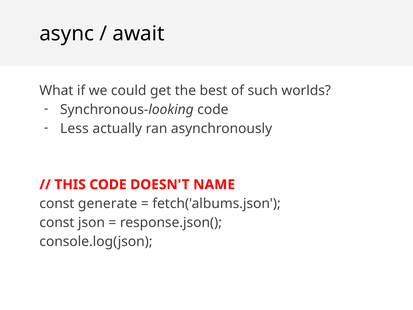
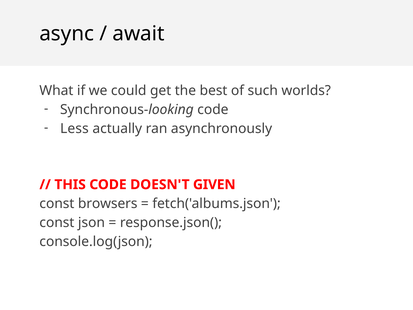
NAME: NAME -> GIVEN (214, 184)
generate: generate -> browsers (108, 203)
